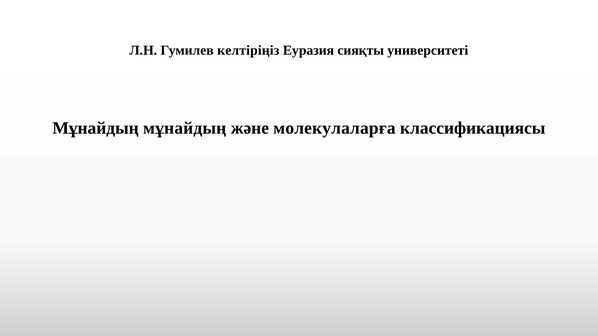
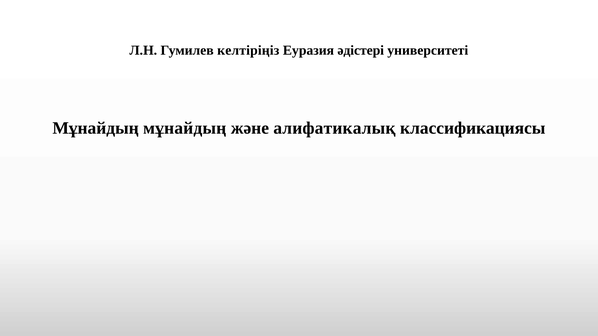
сияқты: сияқты -> әдістері (361, 50)
молекулаларға: молекулаларға -> алифатикалық (334, 128)
